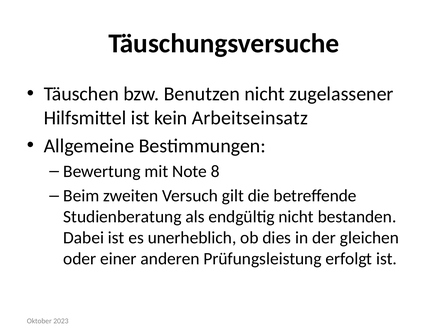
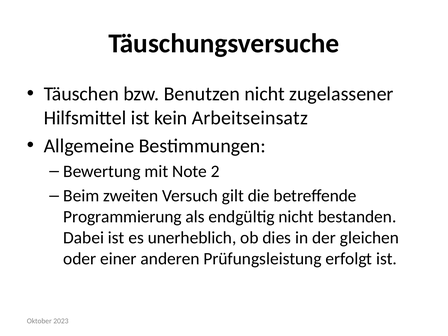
8: 8 -> 2 (215, 171)
Studienberatung: Studienberatung -> Programmierung (122, 217)
